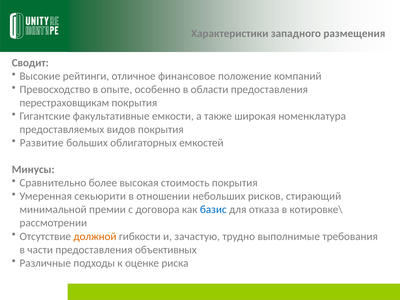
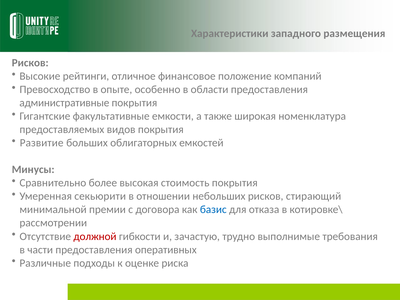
Сводит: Сводит -> Рисков (30, 63)
перестраховщикам: перестраховщикам -> административные (64, 103)
должной colour: orange -> red (95, 236)
объективных: объективных -> оперативных (166, 250)
